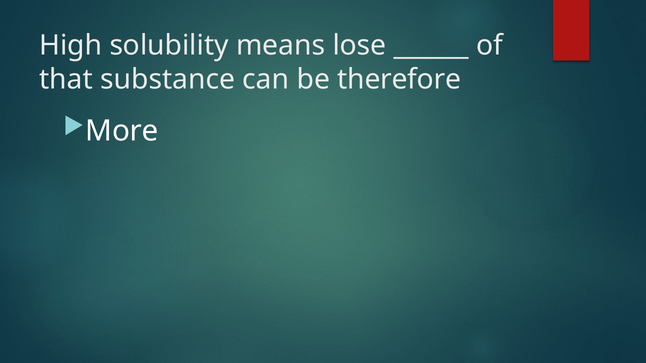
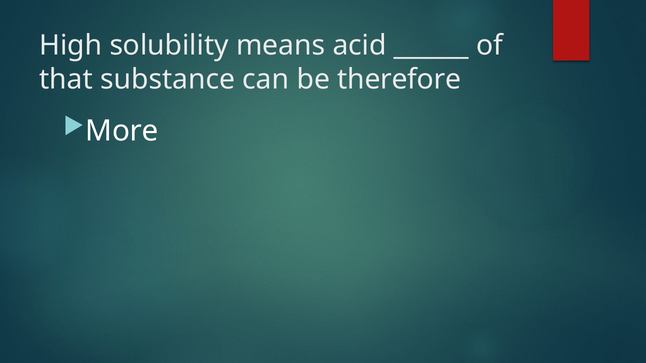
lose: lose -> acid (359, 45)
